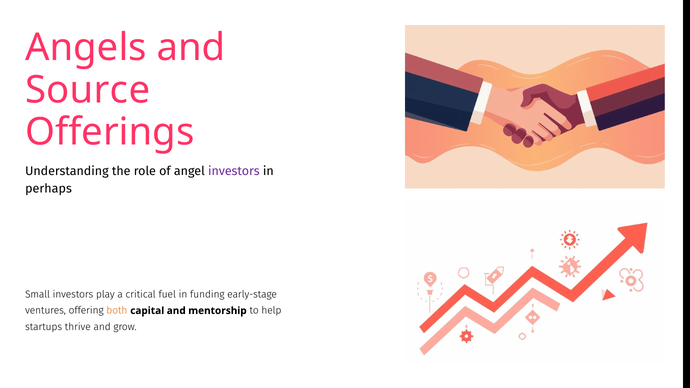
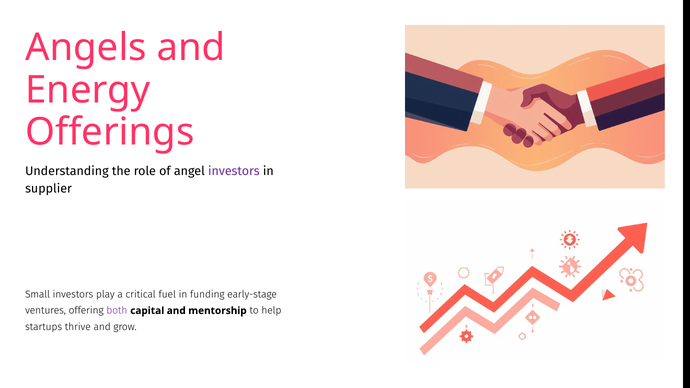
Source: Source -> Energy (88, 90)
perhaps: perhaps -> supplier (49, 189)
both colour: orange -> purple (117, 311)
